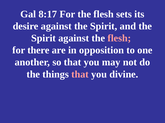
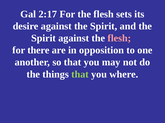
8:17: 8:17 -> 2:17 (48, 14)
that colour: pink -> light green (80, 75)
divine: divine -> where (124, 75)
